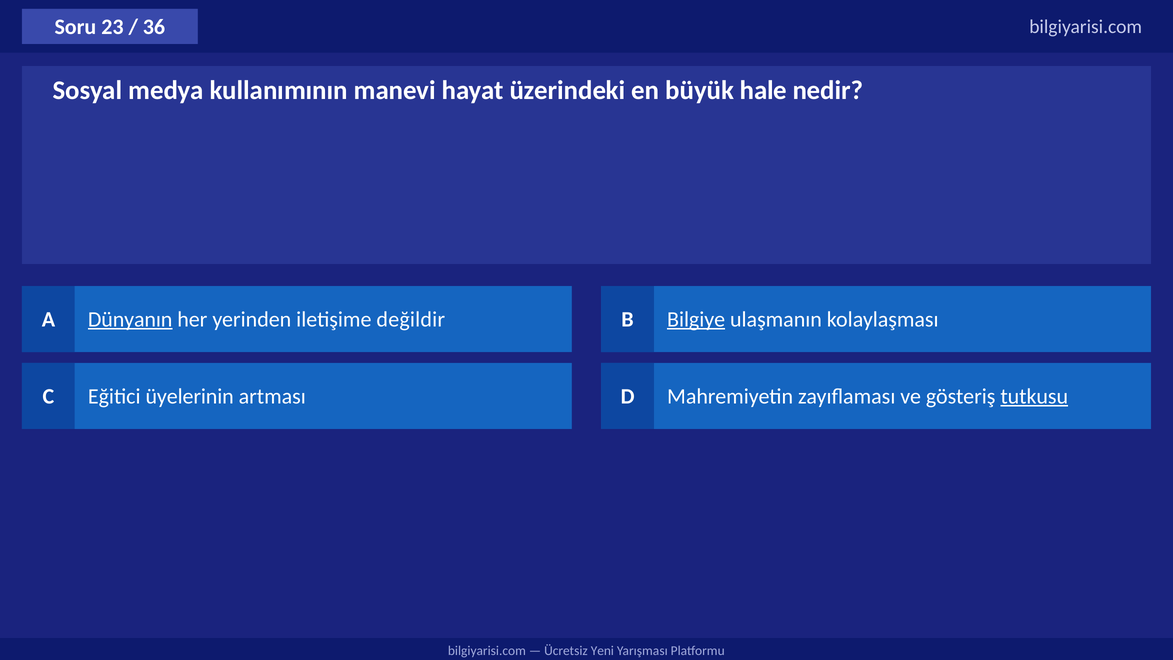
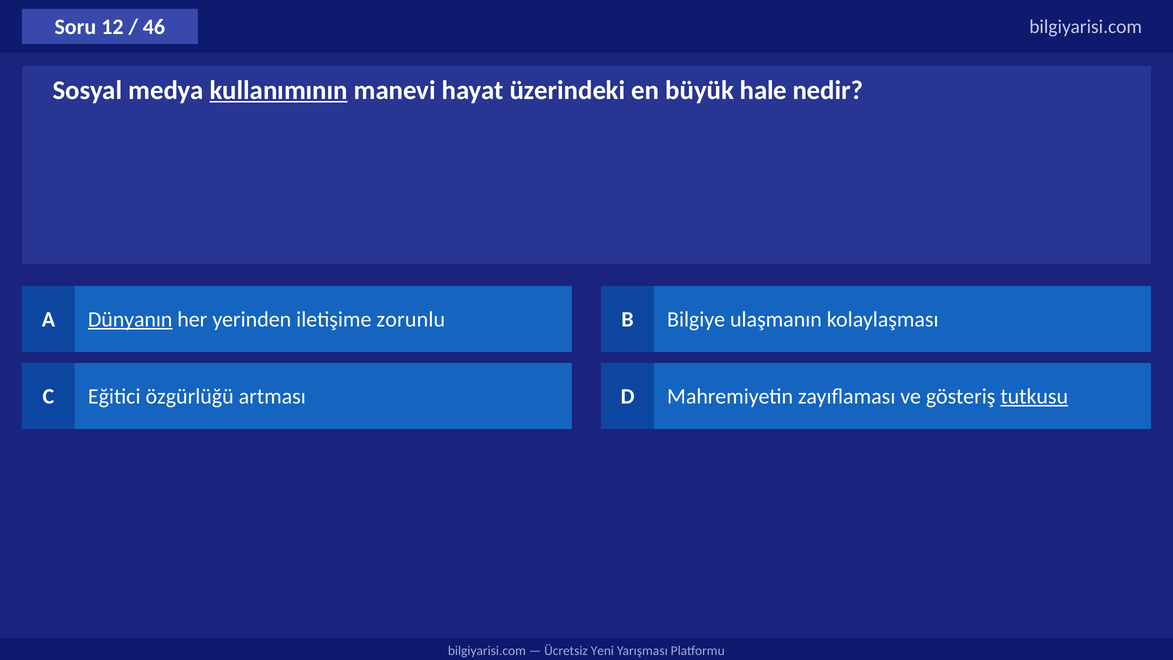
23: 23 -> 12 (112, 27)
36: 36 -> 46 (154, 27)
kullanımının underline: none -> present (279, 90)
değildir: değildir -> zorunlu (411, 319)
Bilgiye underline: present -> none (696, 319)
üyelerinin: üyelerinin -> özgürlüğü (190, 396)
